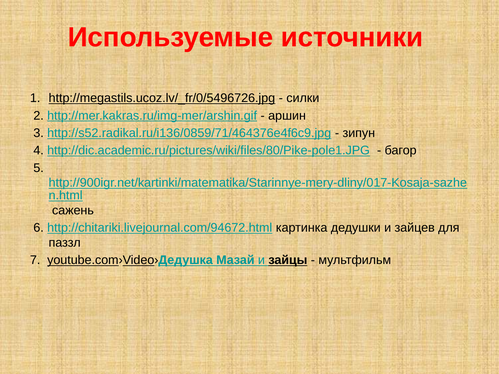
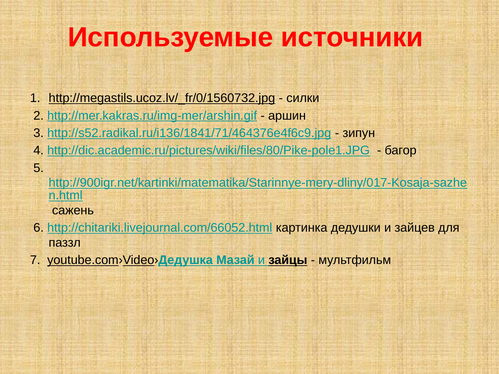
http://megastils.ucoz.lv/_fr/0/5496726.jpg: http://megastils.ucoz.lv/_fr/0/5496726.jpg -> http://megastils.ucoz.lv/_fr/0/1560732.jpg (162, 98)
http://s52.radikal.ru/i136/0859/71/464376e4f6c9.jpg: http://s52.radikal.ru/i136/0859/71/464376e4f6c9.jpg -> http://s52.radikal.ru/i136/1841/71/464376e4f6c9.jpg (189, 133)
http://chitariki.livejournal.com/94672.html: http://chitariki.livejournal.com/94672.html -> http://chitariki.livejournal.com/66052.html (160, 228)
